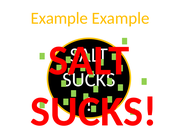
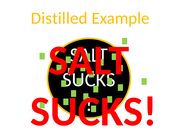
Example: Example -> Distilled (59, 18)
